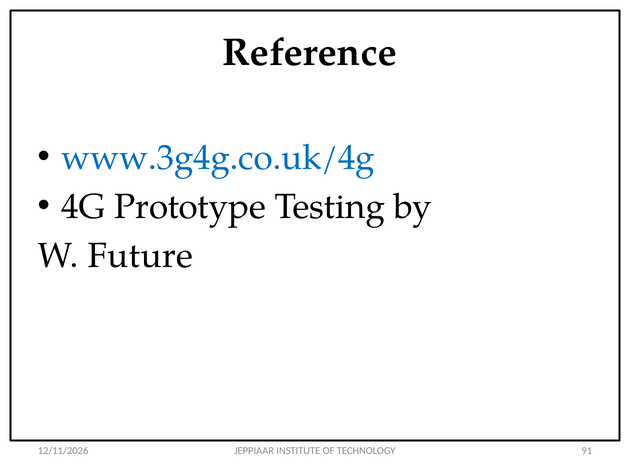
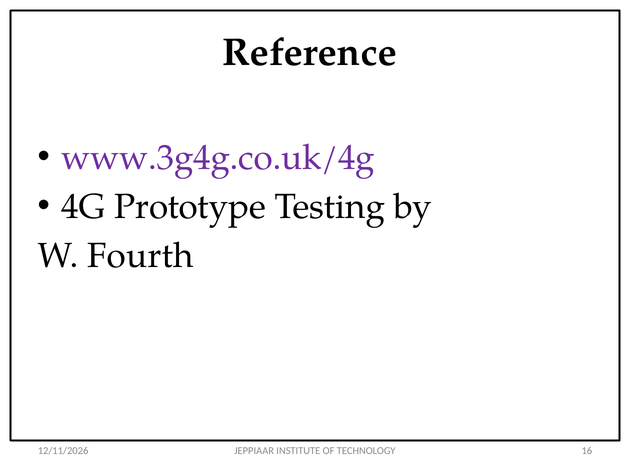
www.3g4g.co.uk/4g colour: blue -> purple (218, 158)
Future: Future -> Fourth (140, 256)
91: 91 -> 16 (587, 451)
